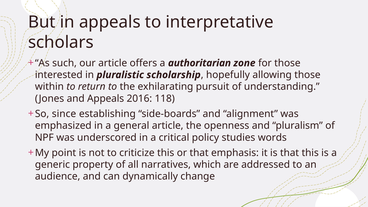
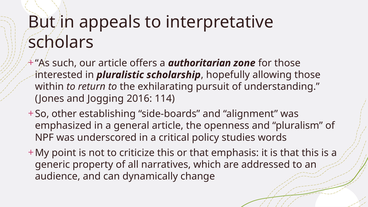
and Appeals: Appeals -> Jogging (106, 99)
118: 118 -> 114 (165, 99)
since: since -> other (64, 114)
